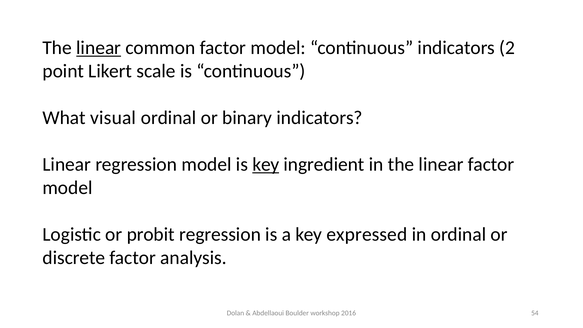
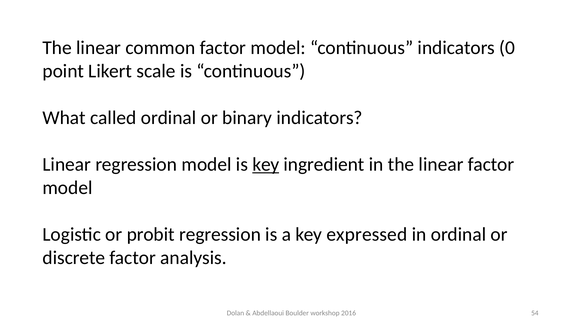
linear underline: present -> none (99, 48)
2: 2 -> 0 (507, 48)
visual: visual -> called (113, 118)
